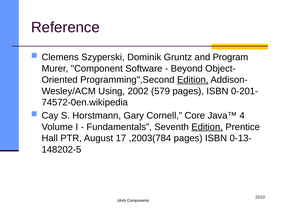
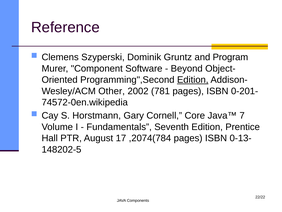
Using: Using -> Other (112, 91)
579: 579 -> 781 (160, 91)
4: 4 -> 7 (242, 115)
Edition underline: present -> none (207, 127)
,2003(784: ,2003(784 -> ,2074(784 (150, 138)
